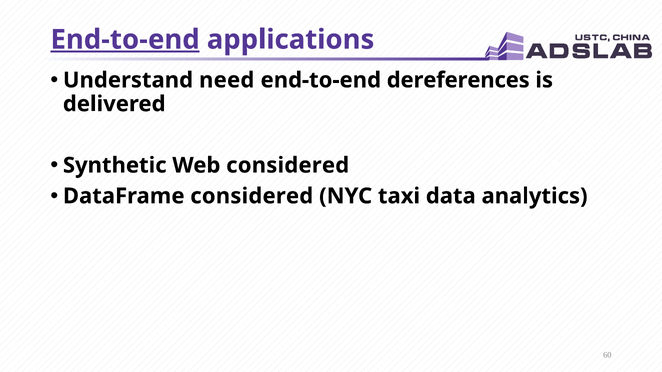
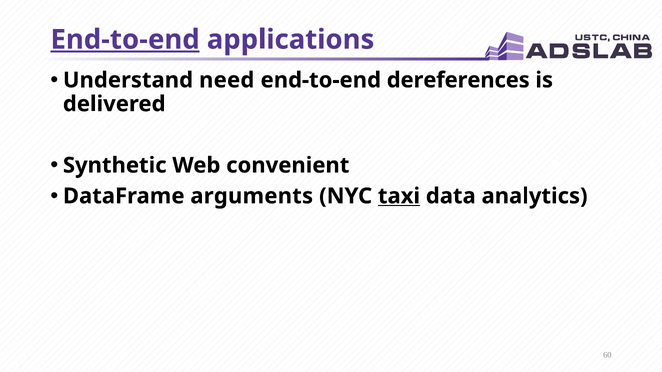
Web considered: considered -> convenient (288, 166)
DataFrame considered: considered -> arguments (252, 196)
taxi underline: none -> present (399, 196)
